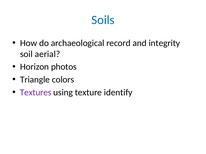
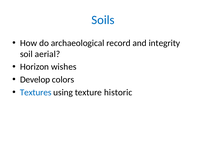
photos: photos -> wishes (64, 67)
Triangle: Triangle -> Develop (35, 80)
Textures colour: purple -> blue (36, 93)
identify: identify -> historic (118, 93)
